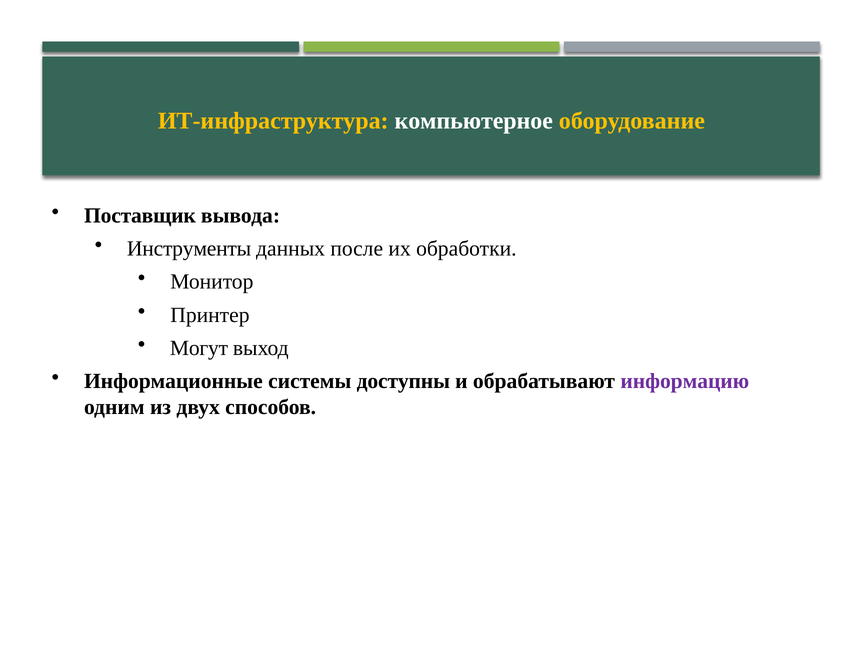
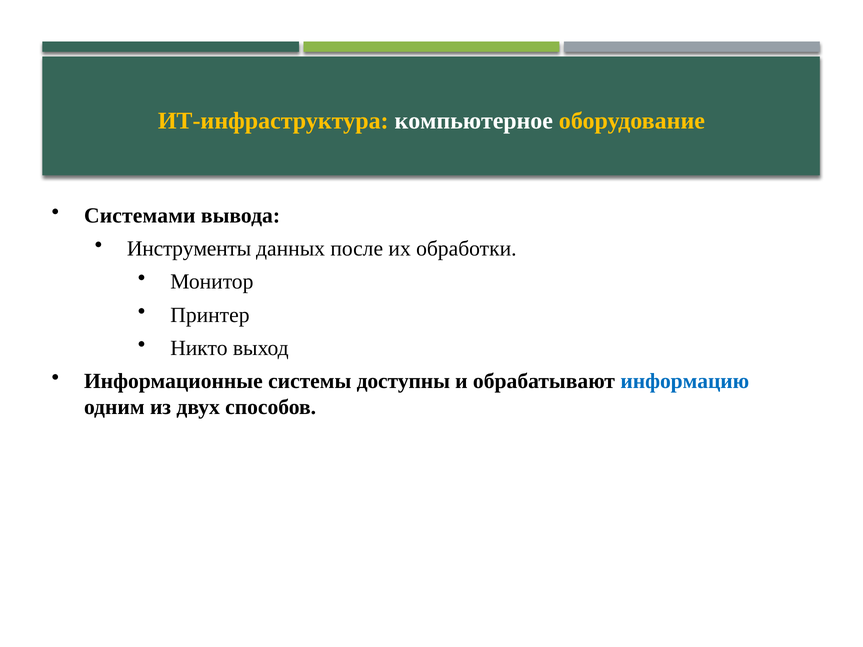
Поставщик: Поставщик -> Системами (140, 216)
Могут: Могут -> Никто (199, 348)
информацию colour: purple -> blue (685, 381)
